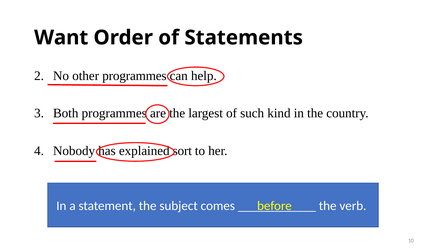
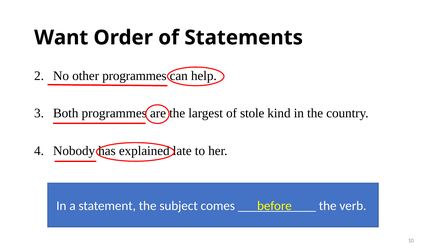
such: such -> stole (252, 113)
sort: sort -> late (182, 151)
